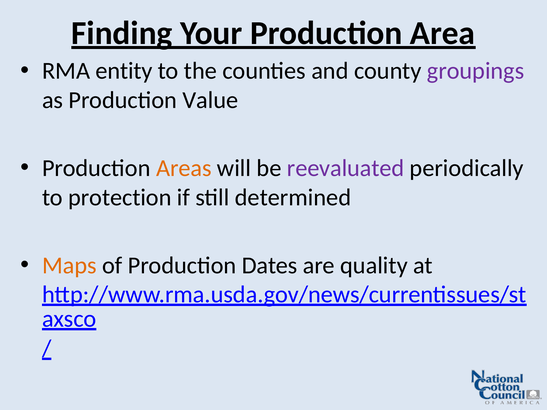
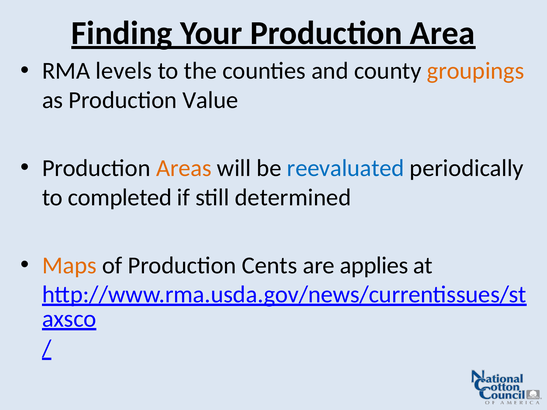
entity: entity -> levels (124, 71)
groupings colour: purple -> orange (476, 71)
reevaluated colour: purple -> blue (346, 168)
protection: protection -> completed (120, 197)
Dates: Dates -> Cents (270, 266)
quality: quality -> applies (374, 266)
